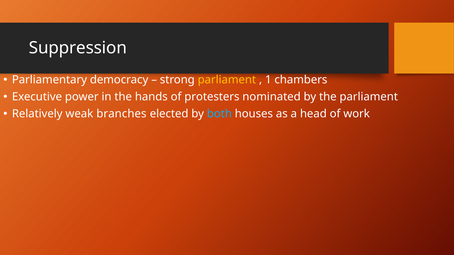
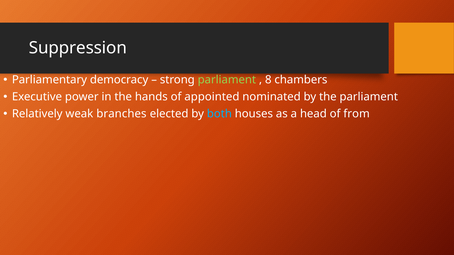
parliament colour: yellow -> light green (227, 80)
1: 1 -> 8 (268, 80)
protesters: protesters -> appointed (212, 97)
work: work -> from (357, 114)
